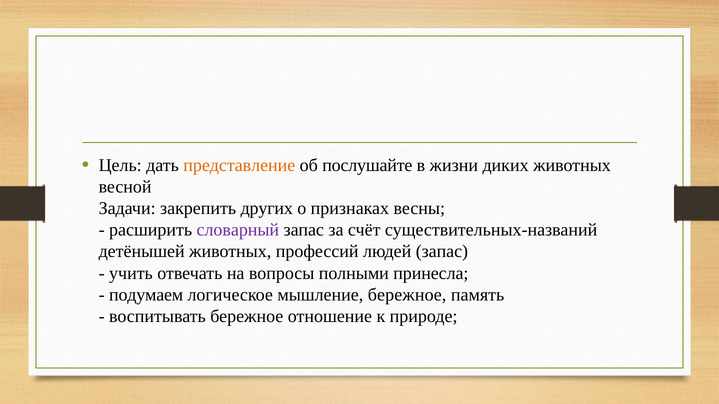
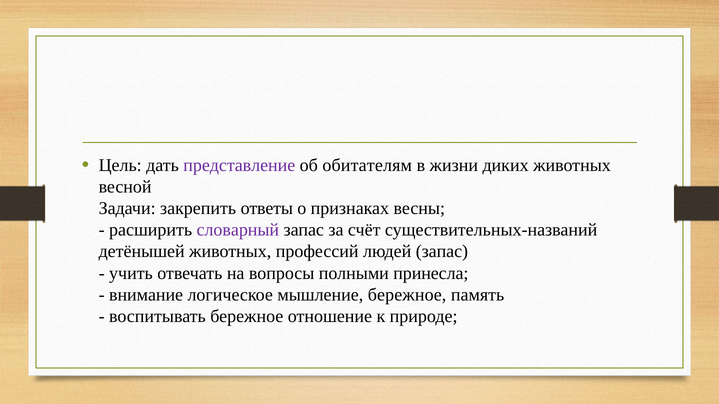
представление colour: orange -> purple (239, 166)
послушайте: послушайте -> обитателям (367, 166)
других: других -> ответы (267, 209)
подумаем: подумаем -> внимание (146, 295)
